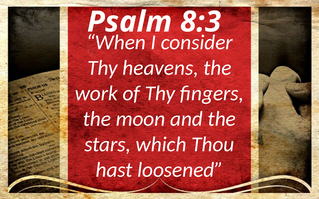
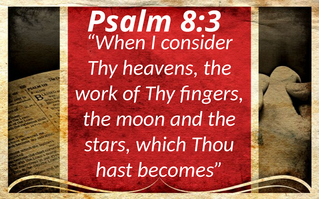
loosened: loosened -> becomes (180, 170)
